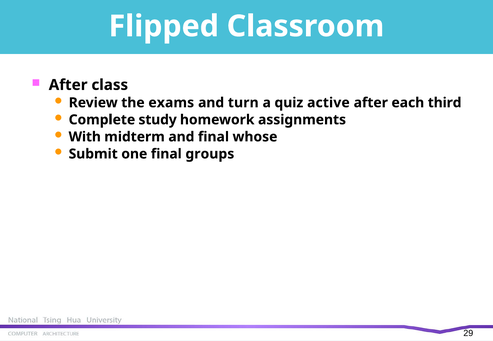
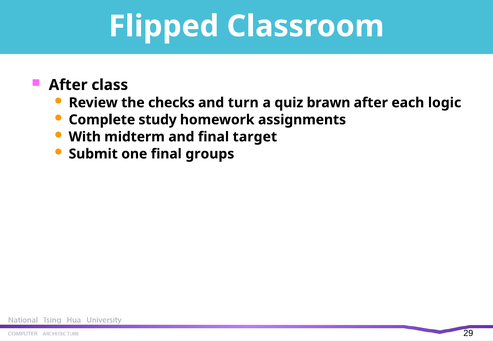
exams: exams -> checks (171, 103)
active: active -> brawn (329, 103)
third: third -> logic (445, 103)
whose: whose -> target (255, 137)
